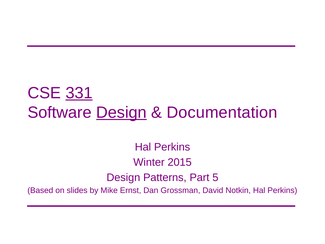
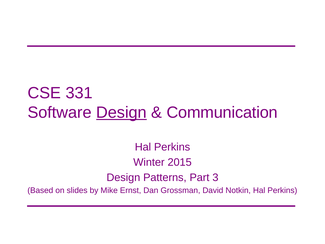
331 underline: present -> none (79, 93)
Documentation: Documentation -> Communication (222, 112)
5: 5 -> 3 (215, 177)
